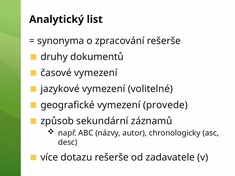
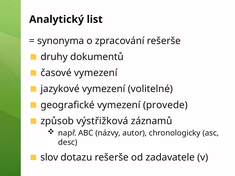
sekundární: sekundární -> výstřižková (102, 121)
více: více -> slov (49, 158)
